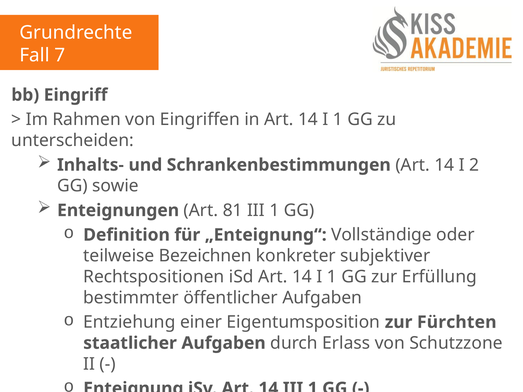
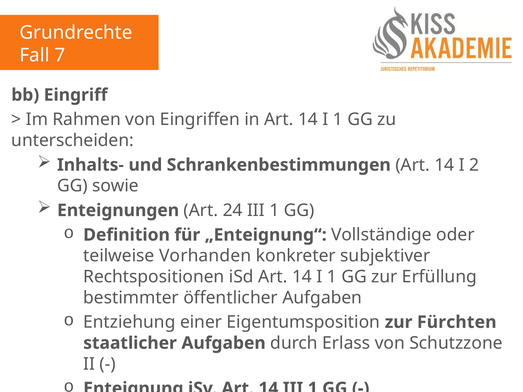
81: 81 -> 24 (233, 211)
Bezeichnen: Bezeichnen -> Vorhanden (205, 256)
